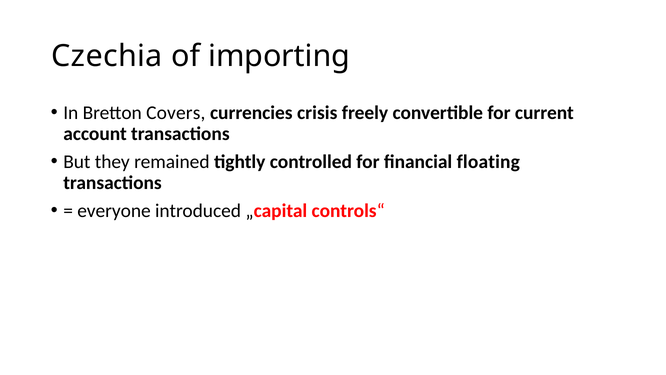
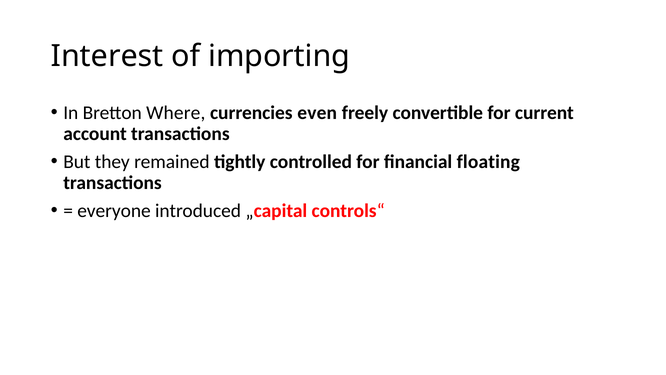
Czechia: Czechia -> Interest (107, 56)
Covers: Covers -> Where (176, 113)
crisis: crisis -> even (317, 113)
